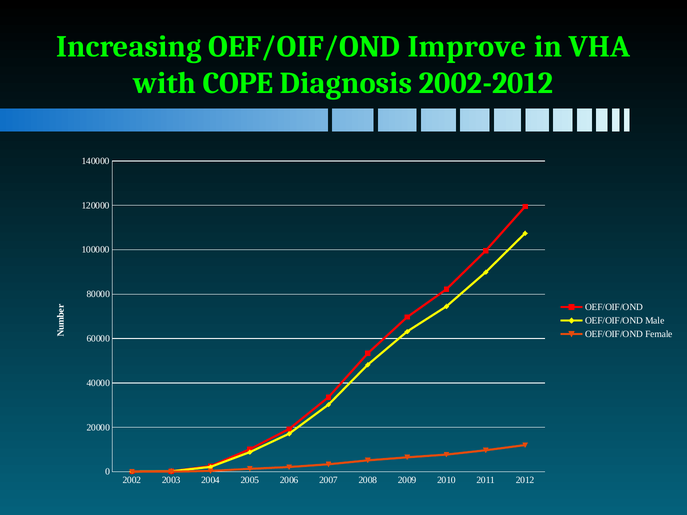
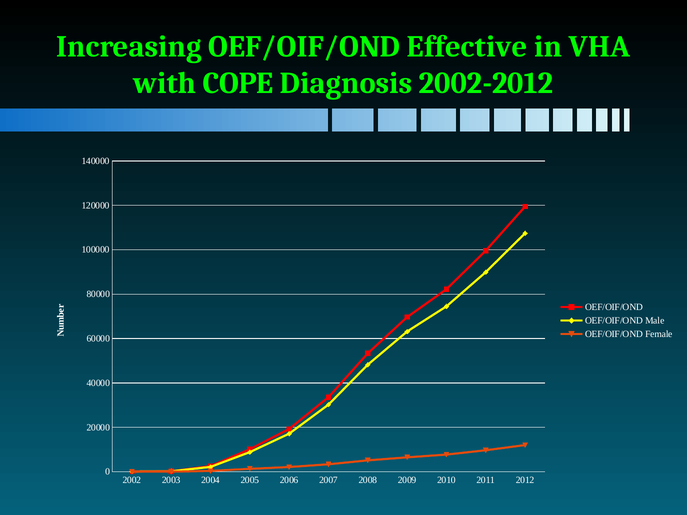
Improve: Improve -> Effective (467, 47)
